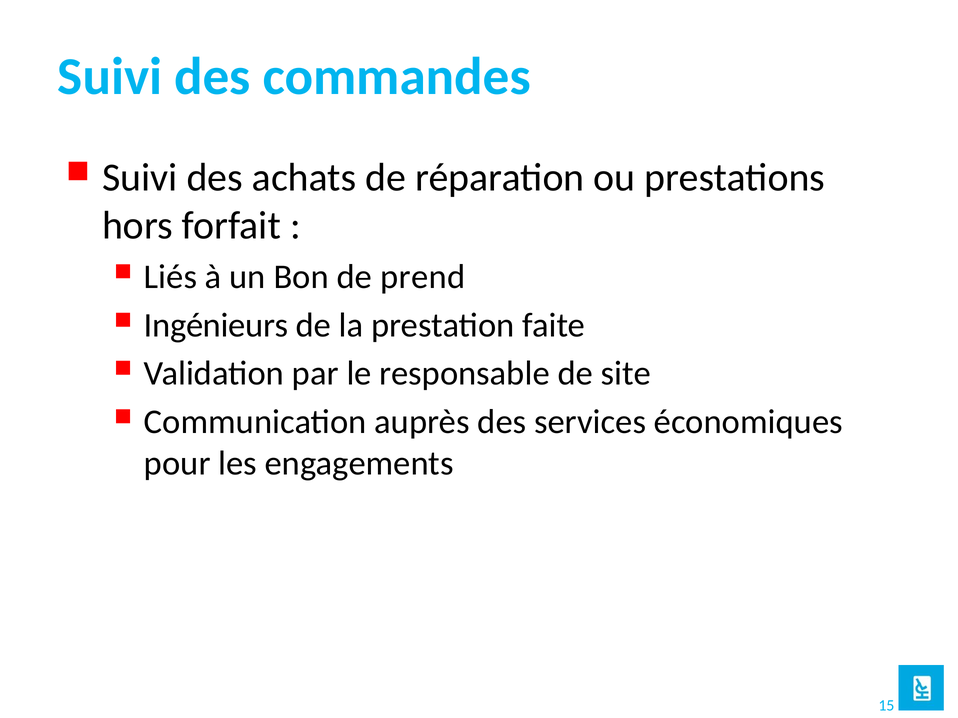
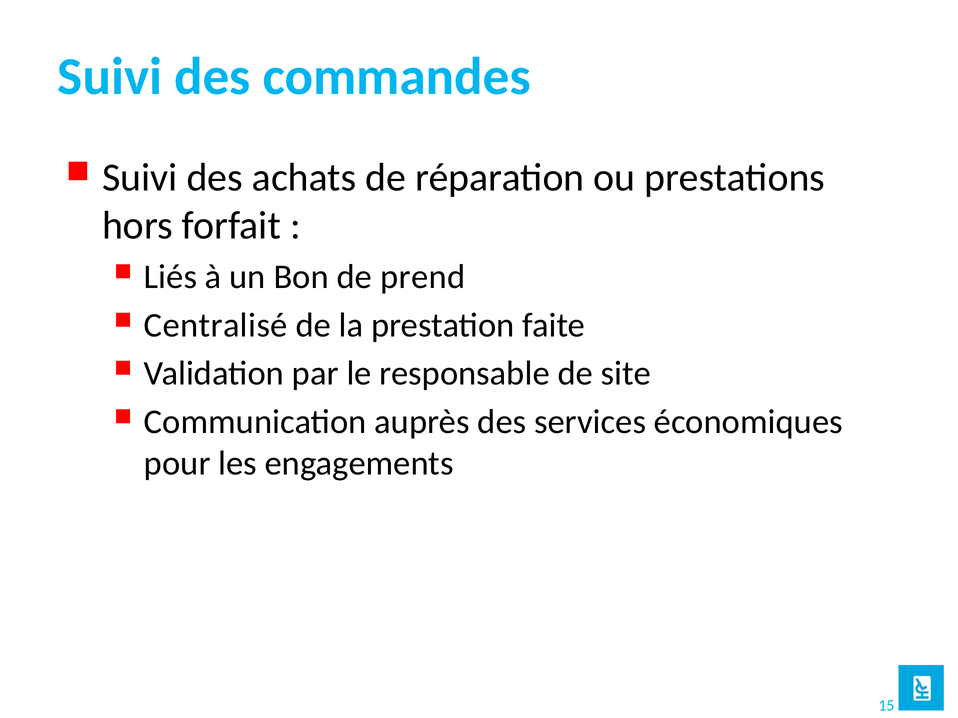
Ingénieurs: Ingénieurs -> Centralisé (216, 325)
